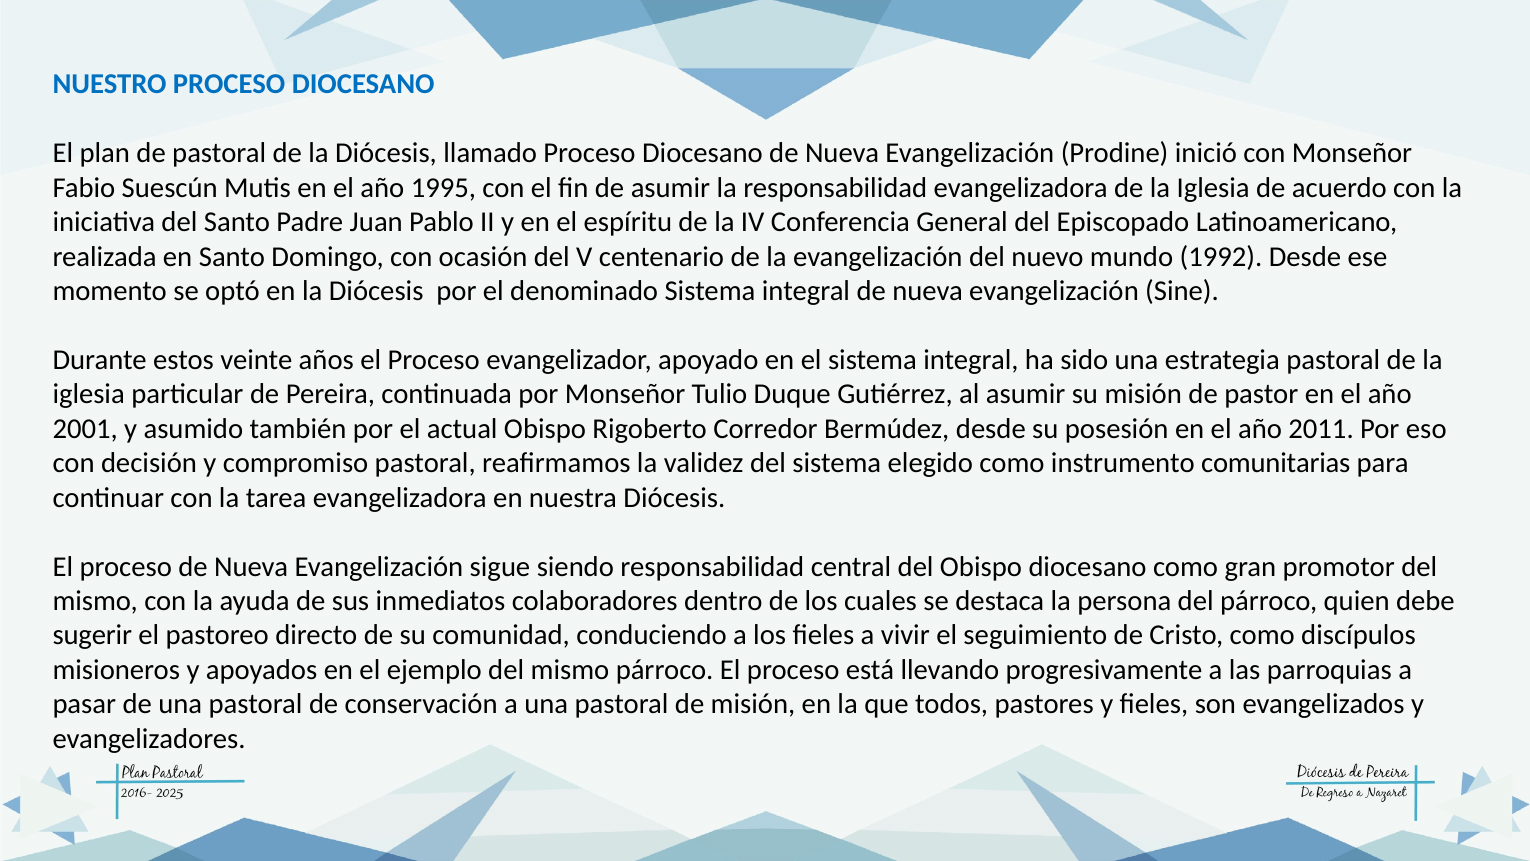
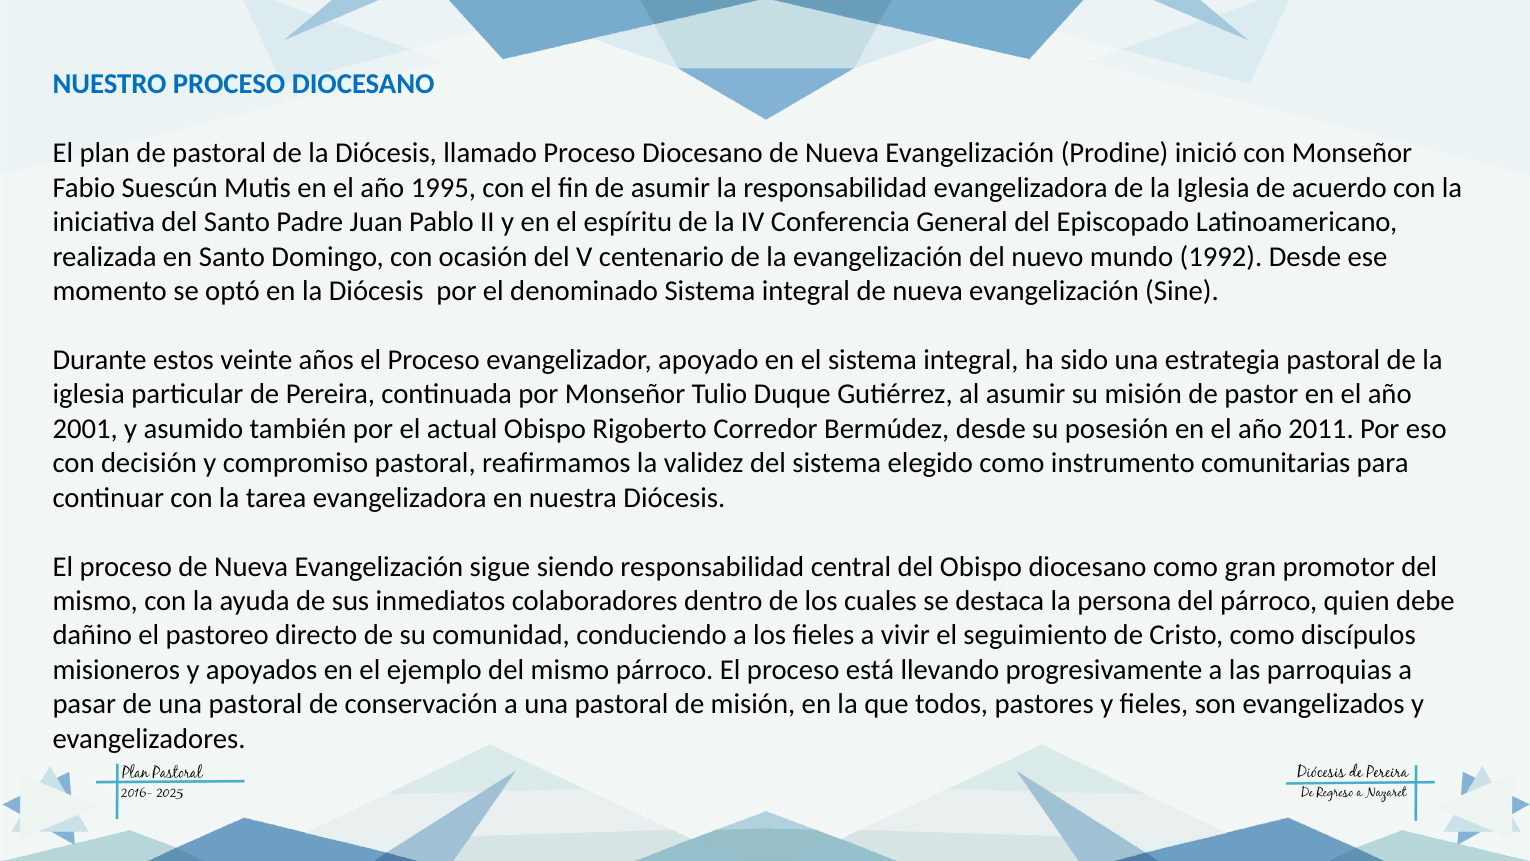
sugerir: sugerir -> dañino (92, 635)
